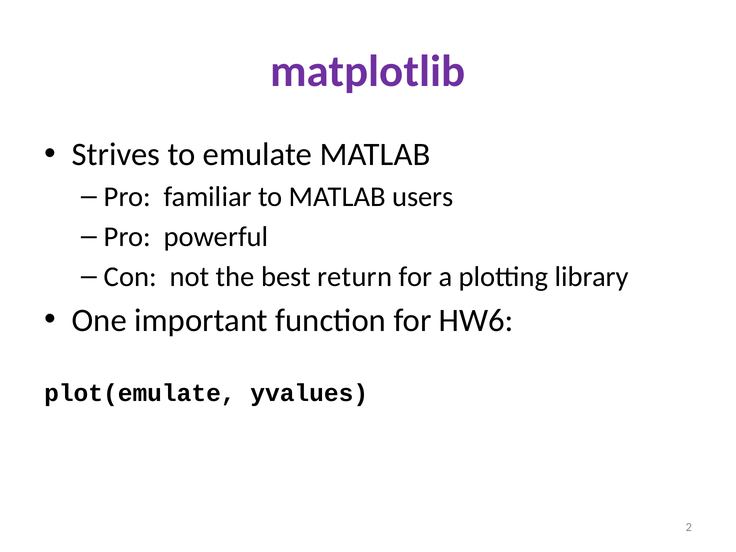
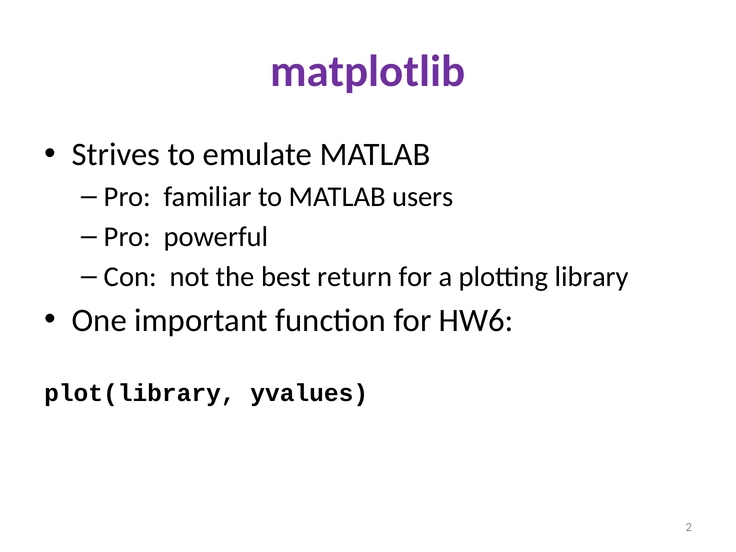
plot(emulate: plot(emulate -> plot(library (140, 393)
